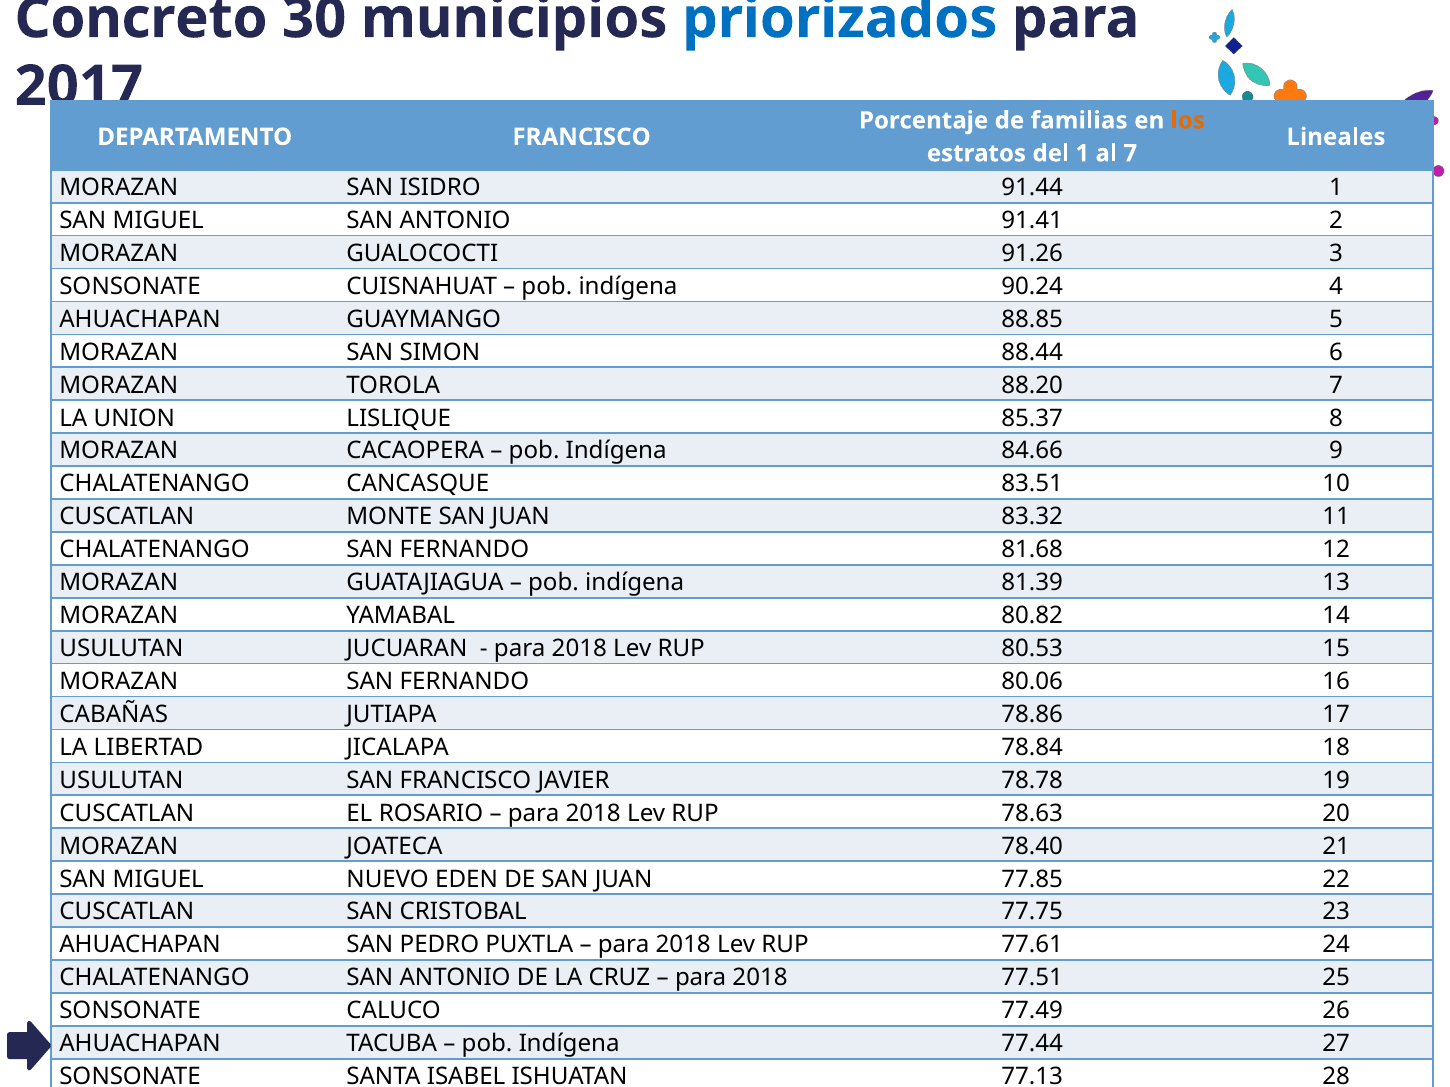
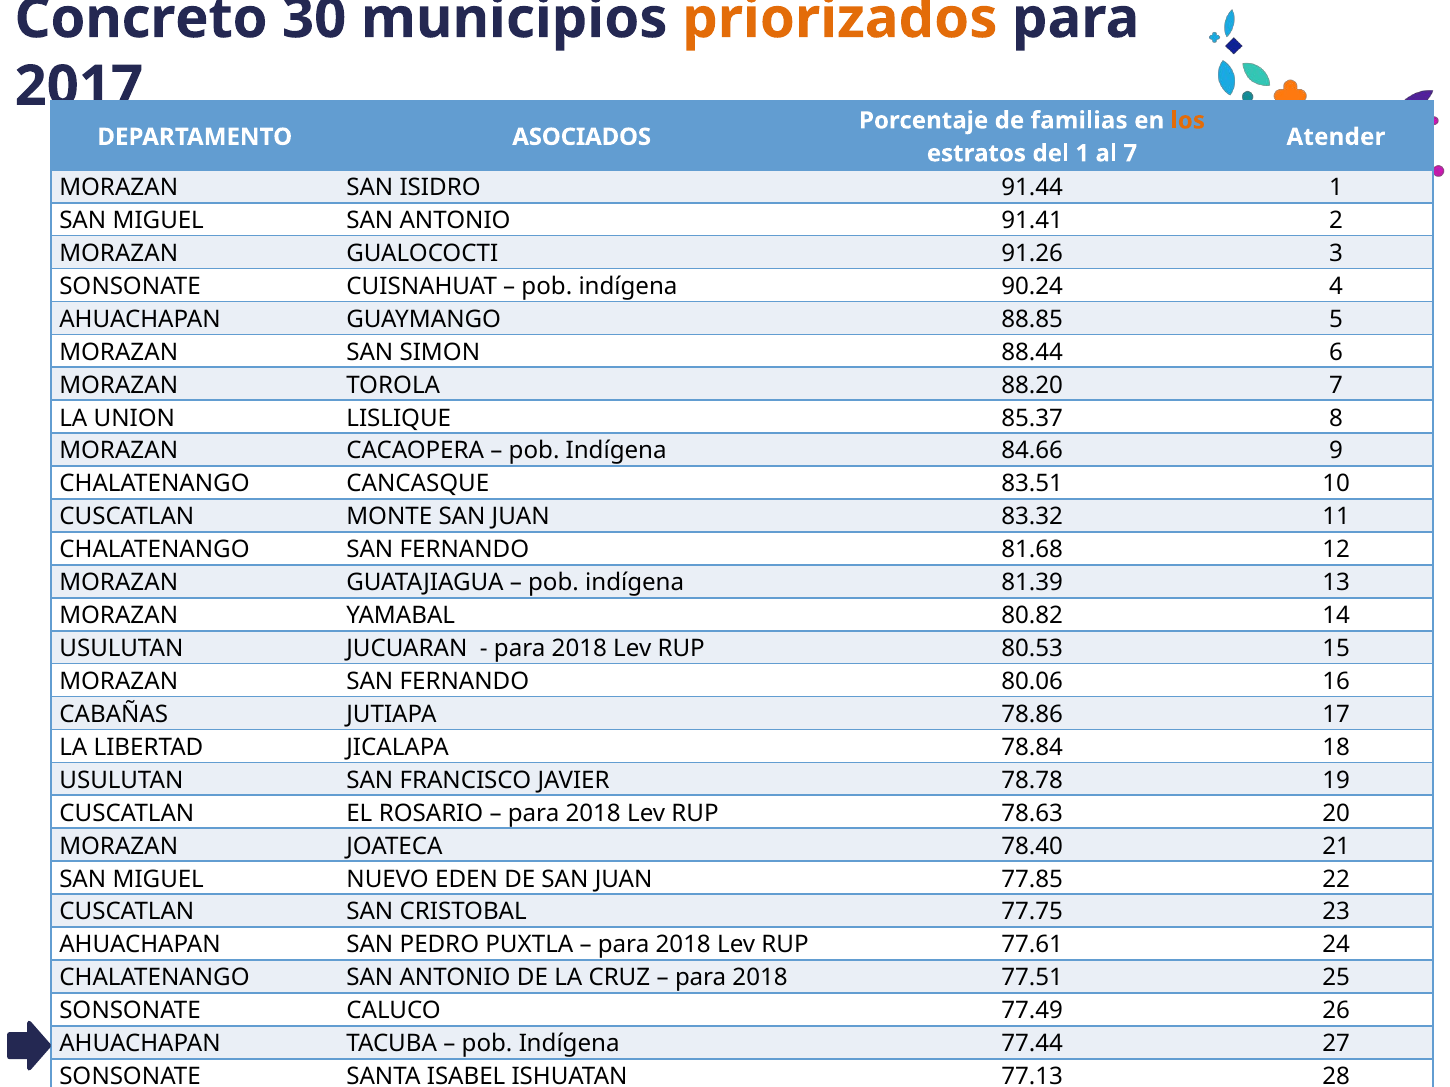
priorizados colour: blue -> orange (840, 19)
DEPARTAMENTO FRANCISCO: FRANCISCO -> ASOCIADOS (582, 137)
Lineales: Lineales -> Atender (1336, 137)
